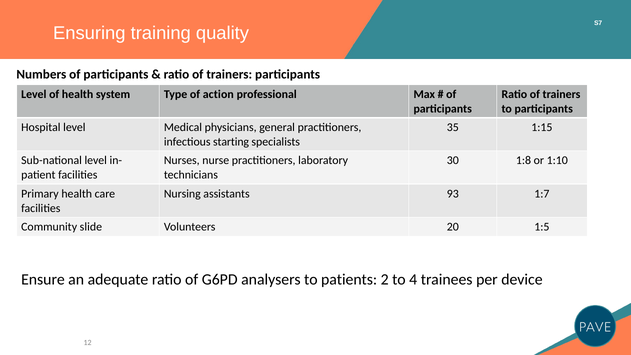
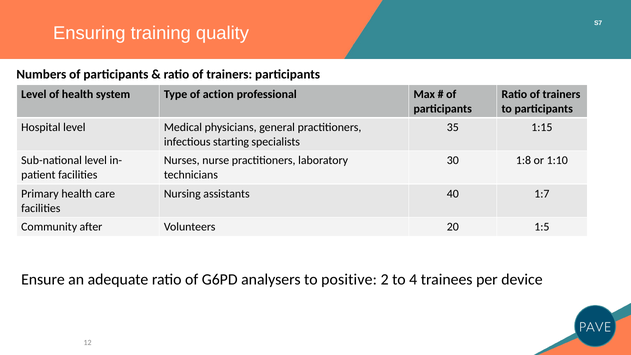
93: 93 -> 40 (453, 194)
slide: slide -> after (91, 227)
patients: patients -> positive (349, 280)
